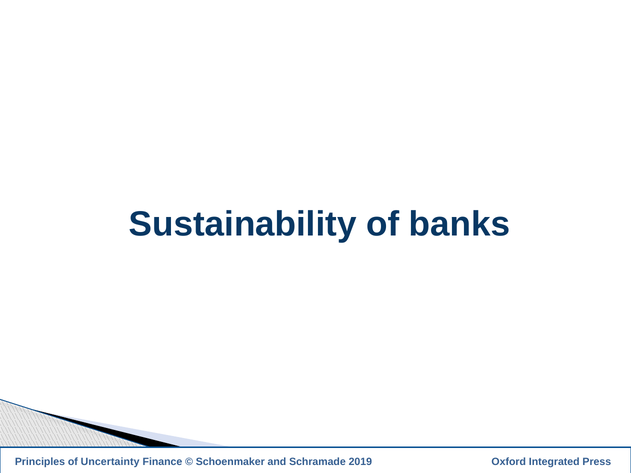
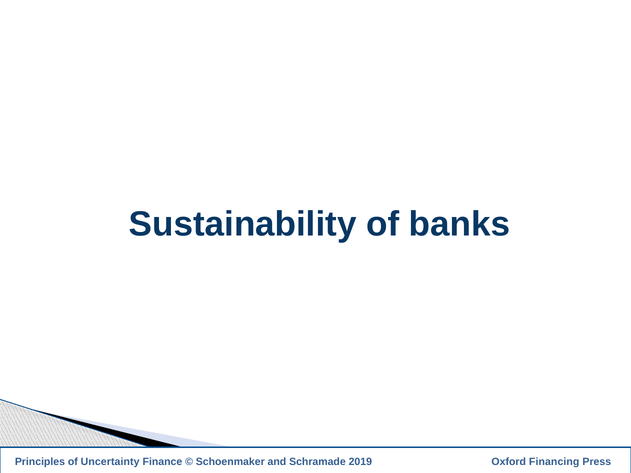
Integrated: Integrated -> Financing (554, 462)
